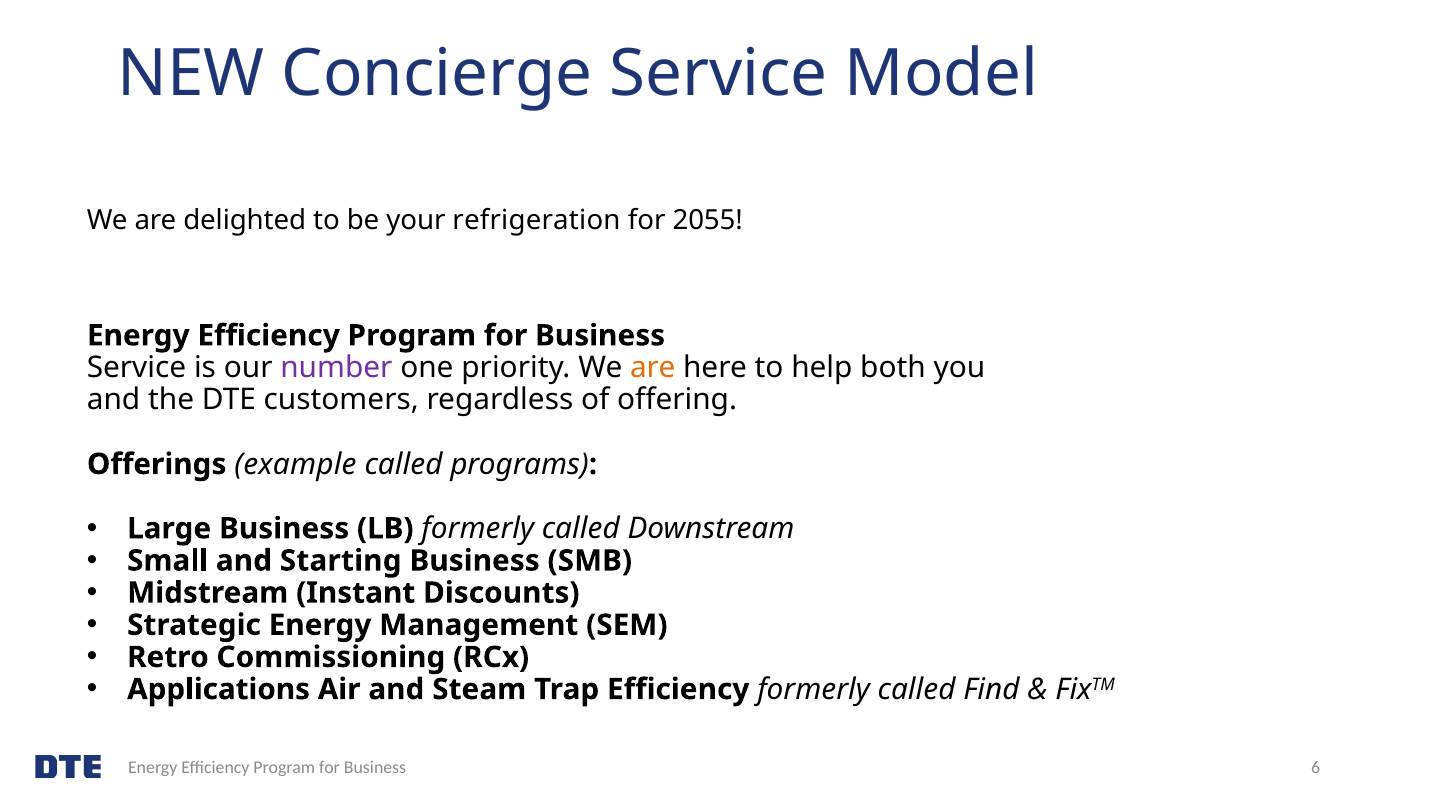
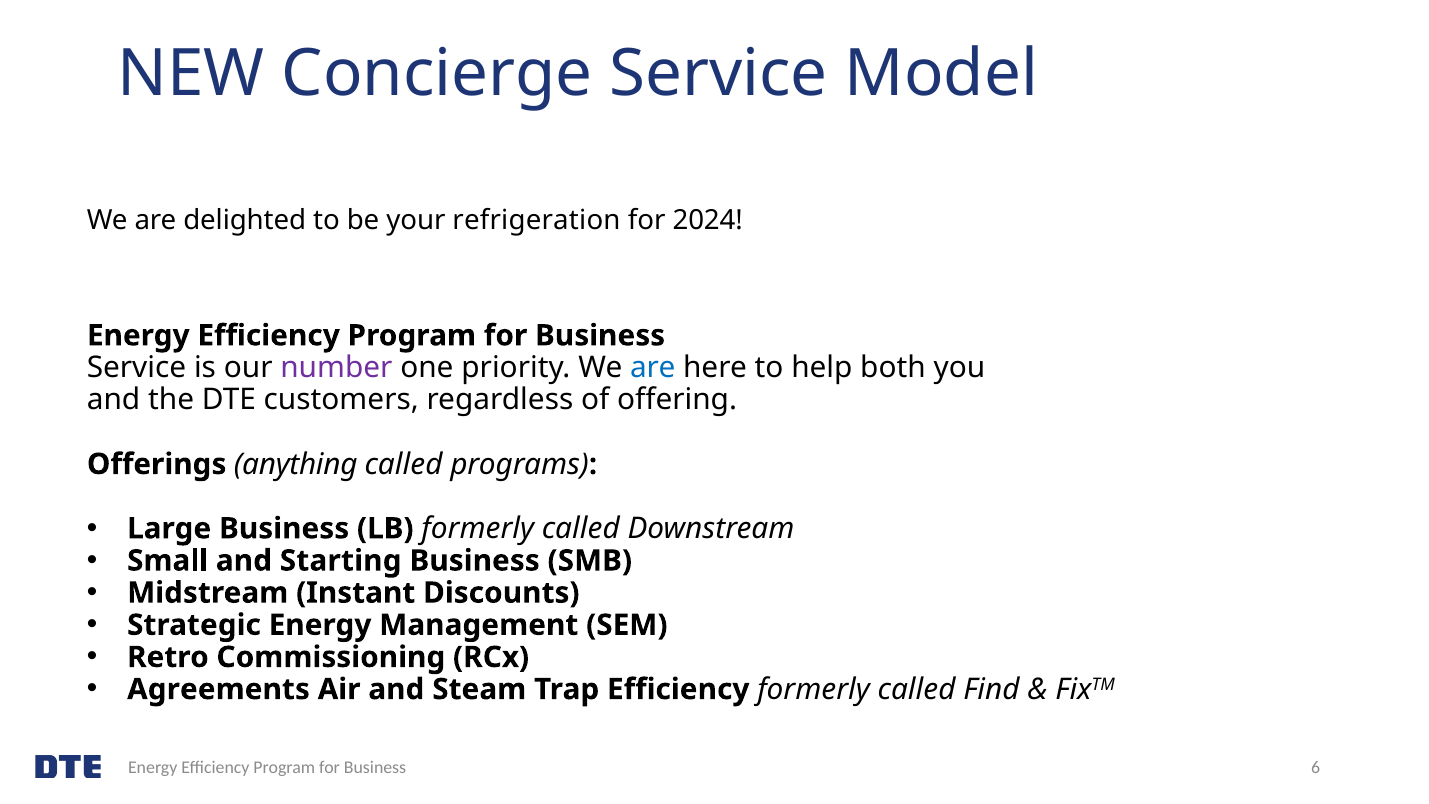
2055: 2055 -> 2024 (708, 220)
are colour: orange -> blue (653, 368)
example: example -> anything (296, 464)
Applications: Applications -> Agreements (218, 689)
